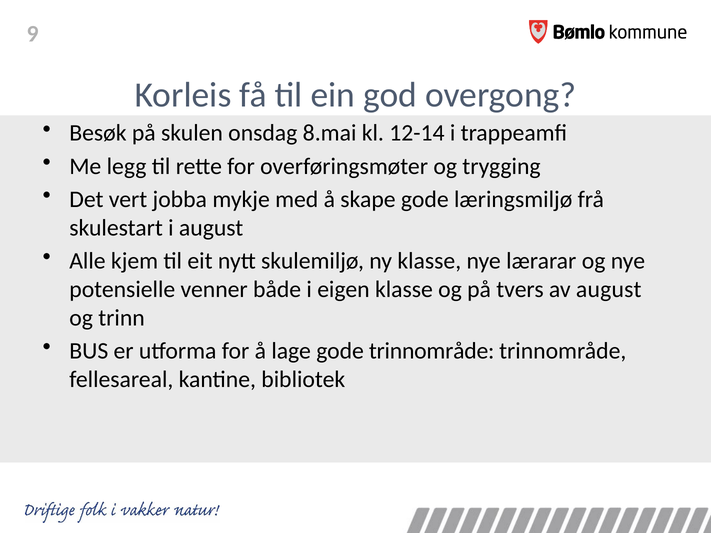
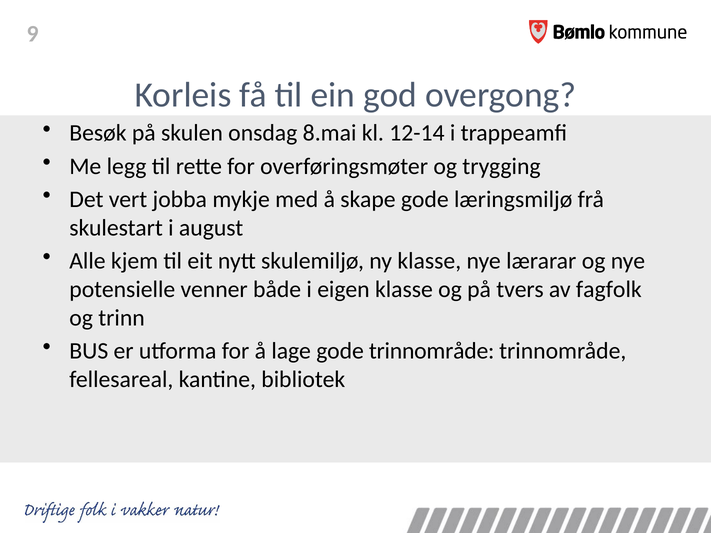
av august: august -> fagfolk (609, 290)
